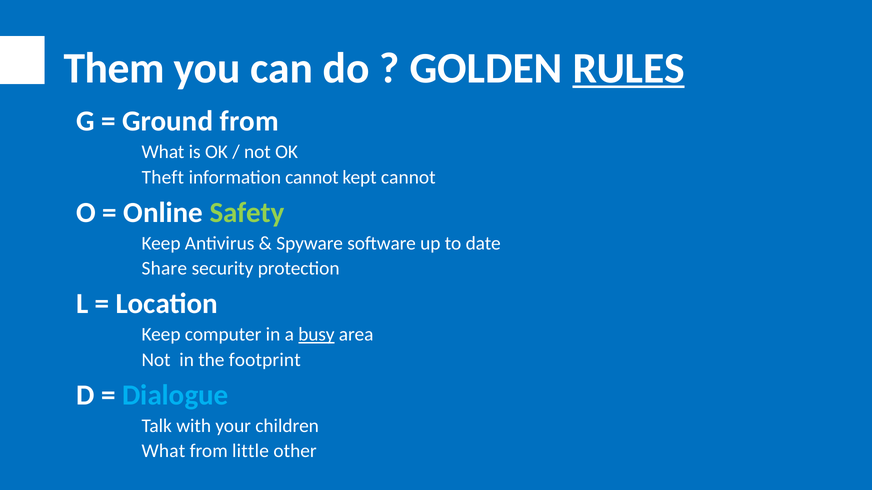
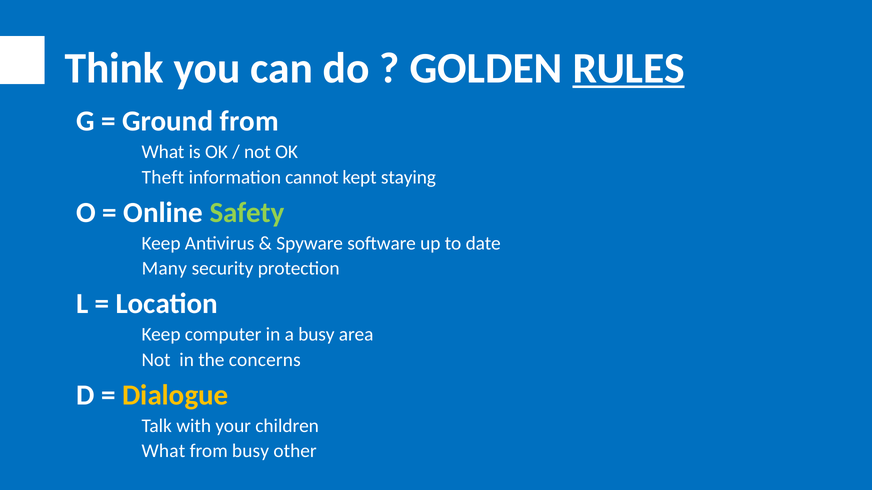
Them: Them -> Think (114, 68)
kept cannot: cannot -> staying (408, 178)
Share: Share -> Many (164, 269)
busy underline: present -> none (316, 335)
footprint: footprint -> concerns (265, 360)
Dialogue colour: light blue -> yellow (175, 395)
from little: little -> busy (251, 452)
